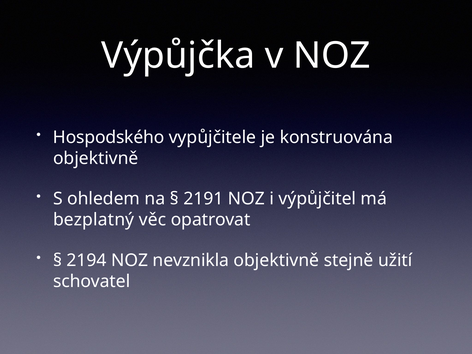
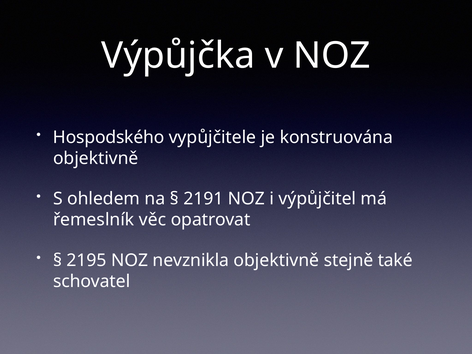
bezplatný: bezplatný -> řemeslník (94, 220)
2194: 2194 -> 2195 (87, 260)
užití: užití -> také (395, 260)
